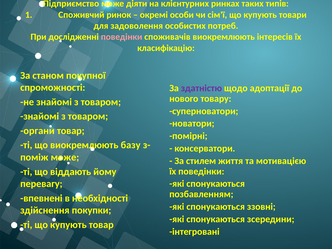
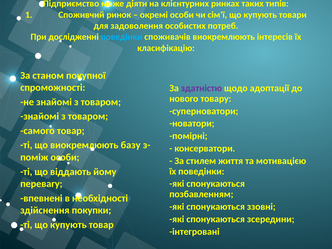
поведінки colour: pink -> light blue (122, 37)
органи: органи -> самого (37, 131)
може: може -> особи (65, 157)
